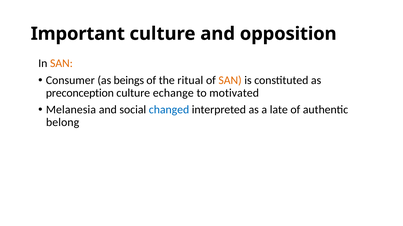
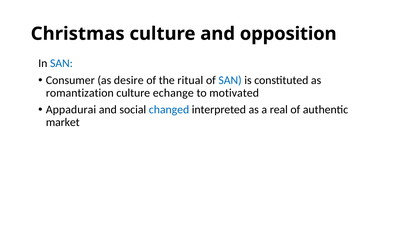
Important: Important -> Christmas (78, 34)
SAN colour: orange -> blue (61, 64)
beings: beings -> desire (129, 81)
SAN colour: orange -> blue (230, 81)
preconception: preconception -> romantization (80, 93)
Melanesia: Melanesia -> Appadurai (71, 110)
late: late -> real (279, 110)
belong: belong -> market (63, 123)
